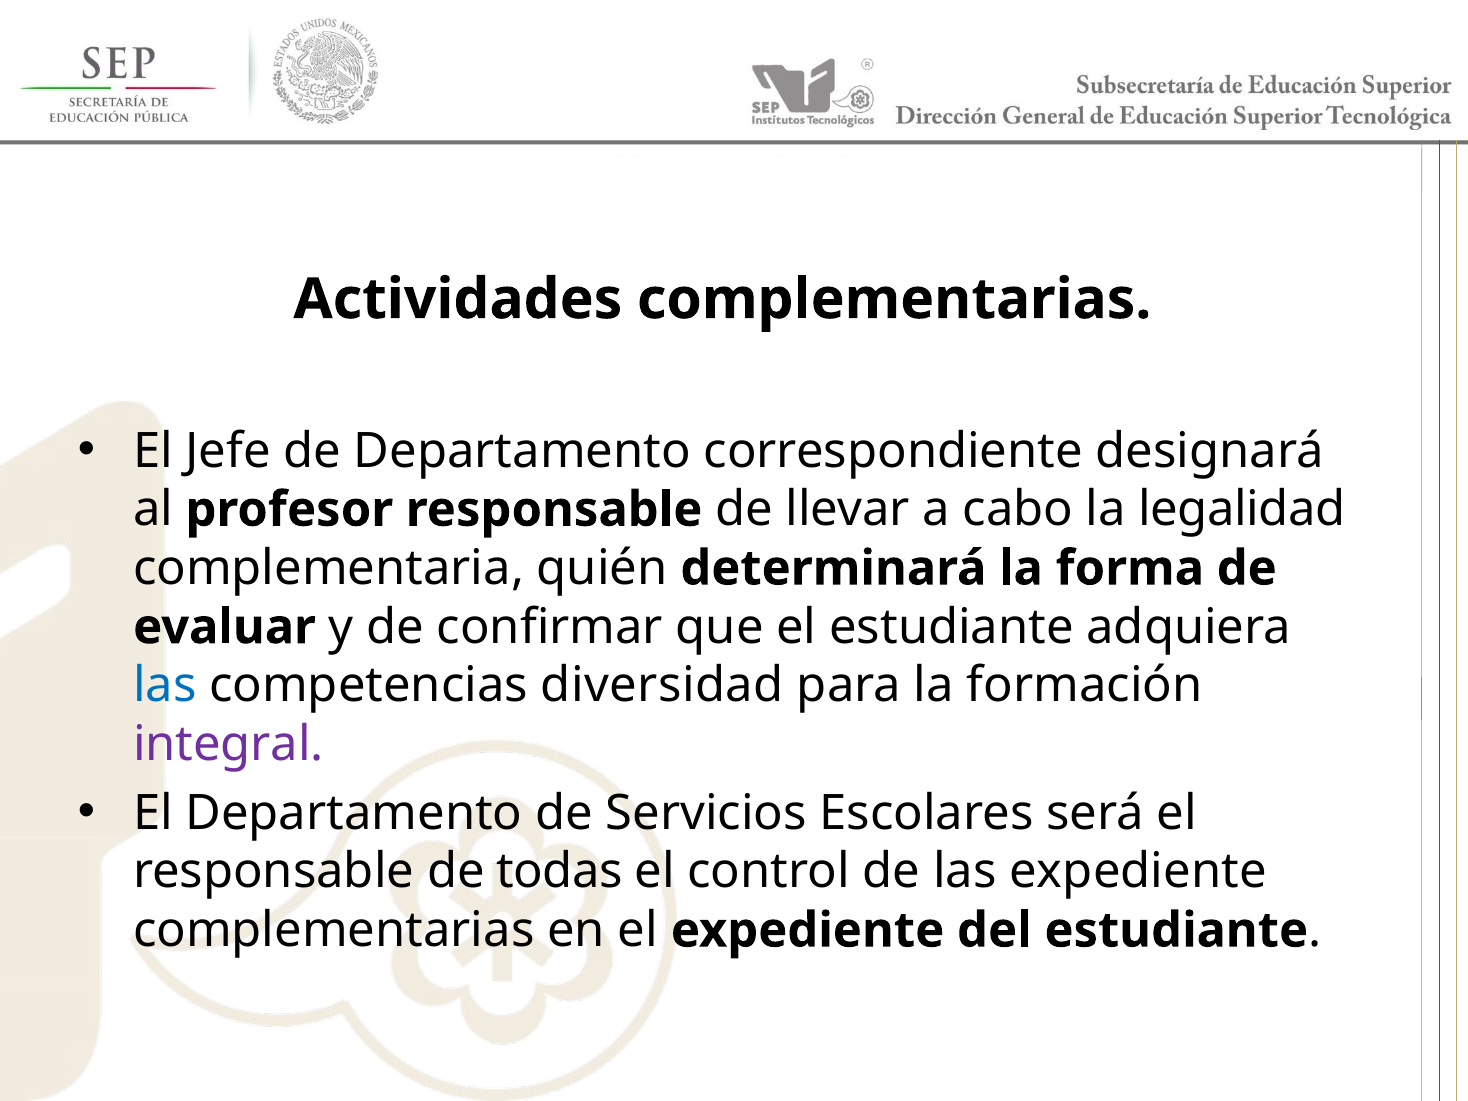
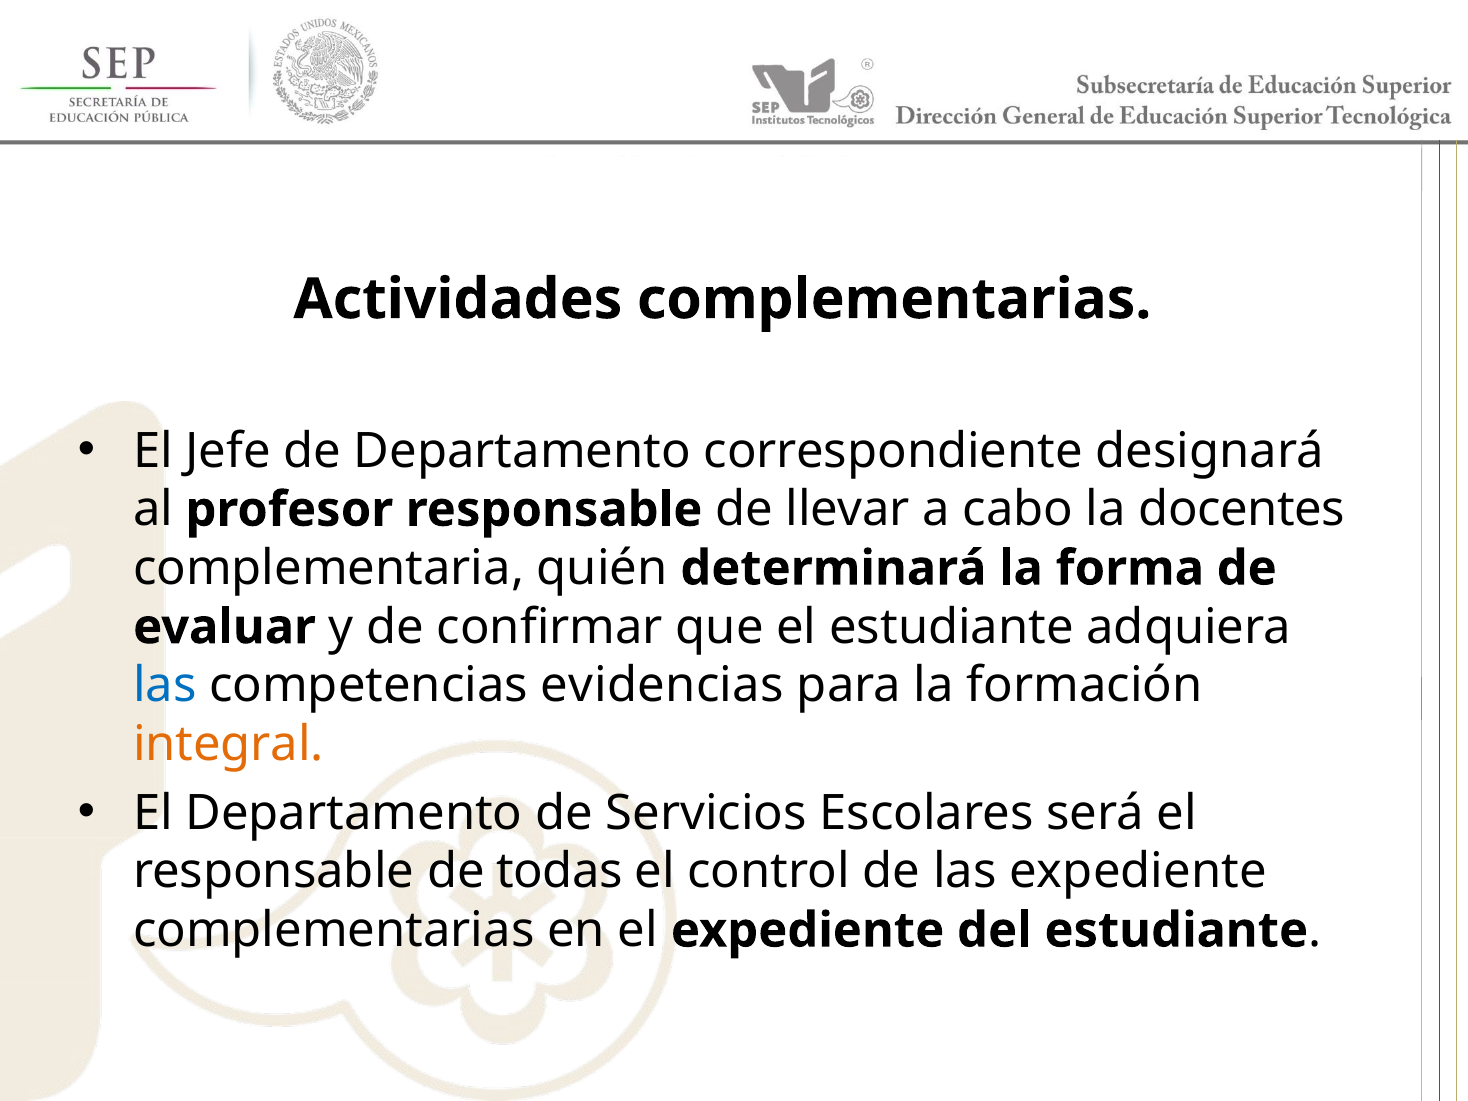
legalidad: legalidad -> docentes (1242, 510)
diversidad: diversidad -> evidencias (662, 686)
integral colour: purple -> orange (228, 745)
